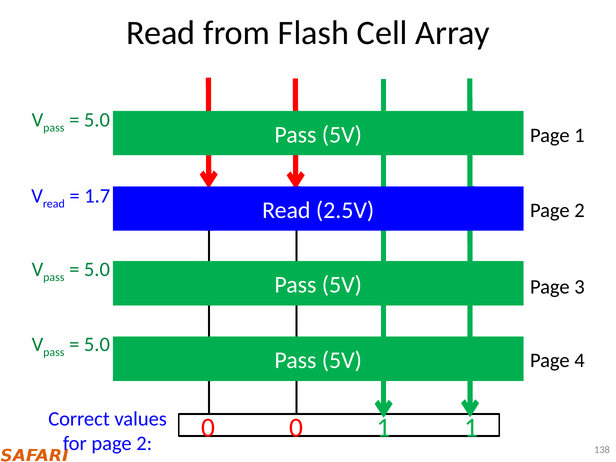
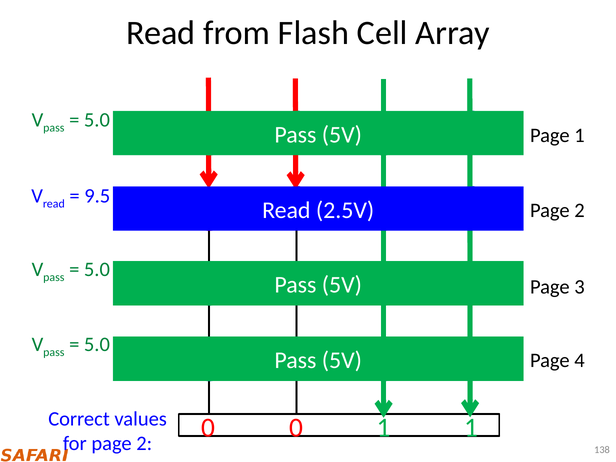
1.7: 1.7 -> 9.5 (97, 196)
